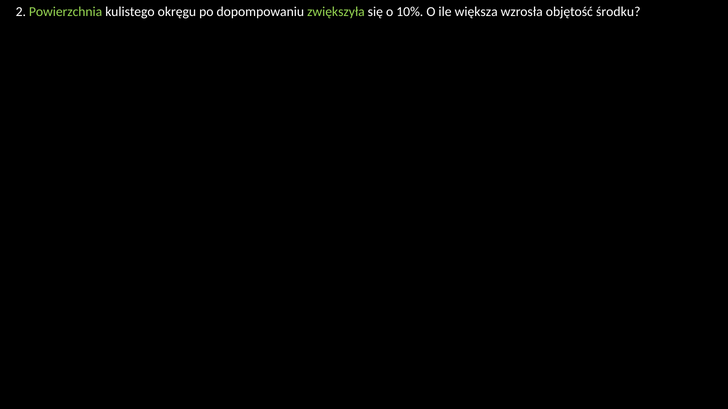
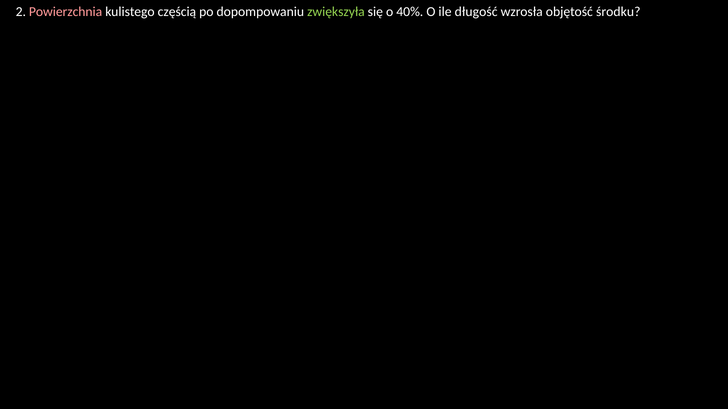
Powierzchnia colour: light green -> pink (66, 12)
okręgu: okręgu -> częścią (177, 12)
10%: 10% -> 40% (410, 12)
większa: większa -> długość (476, 12)
